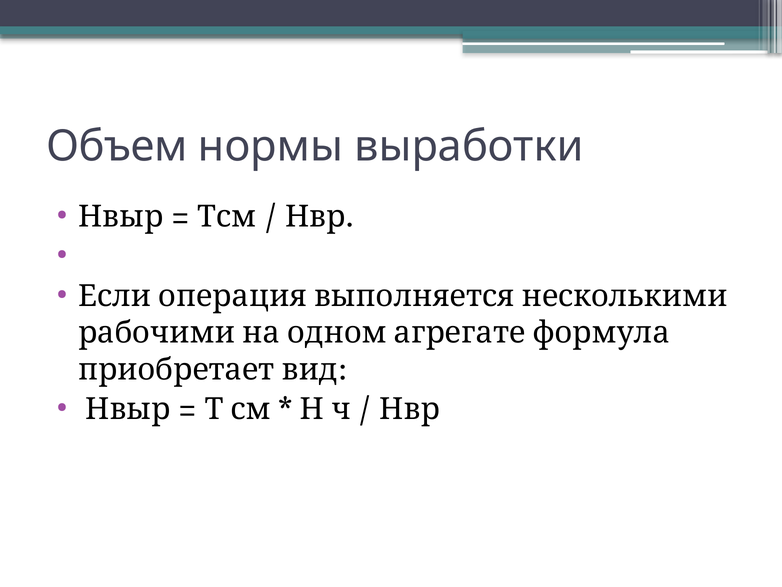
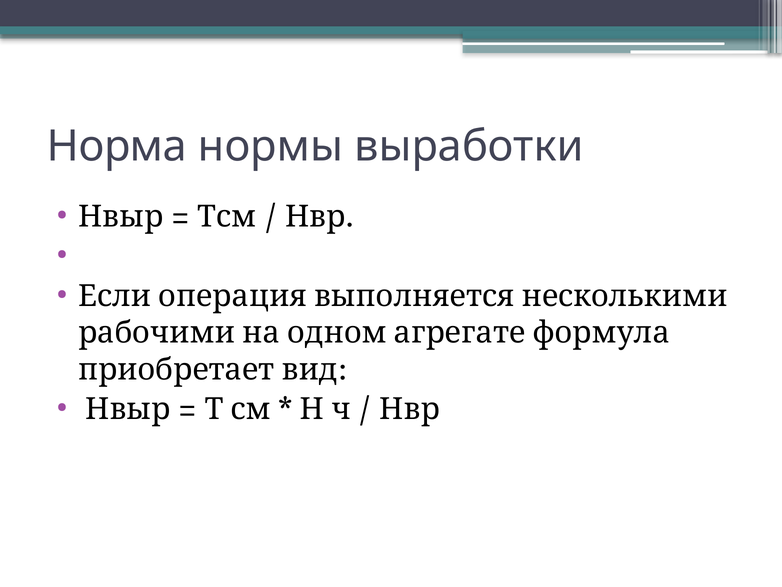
Объем: Объем -> Норма (117, 146)
